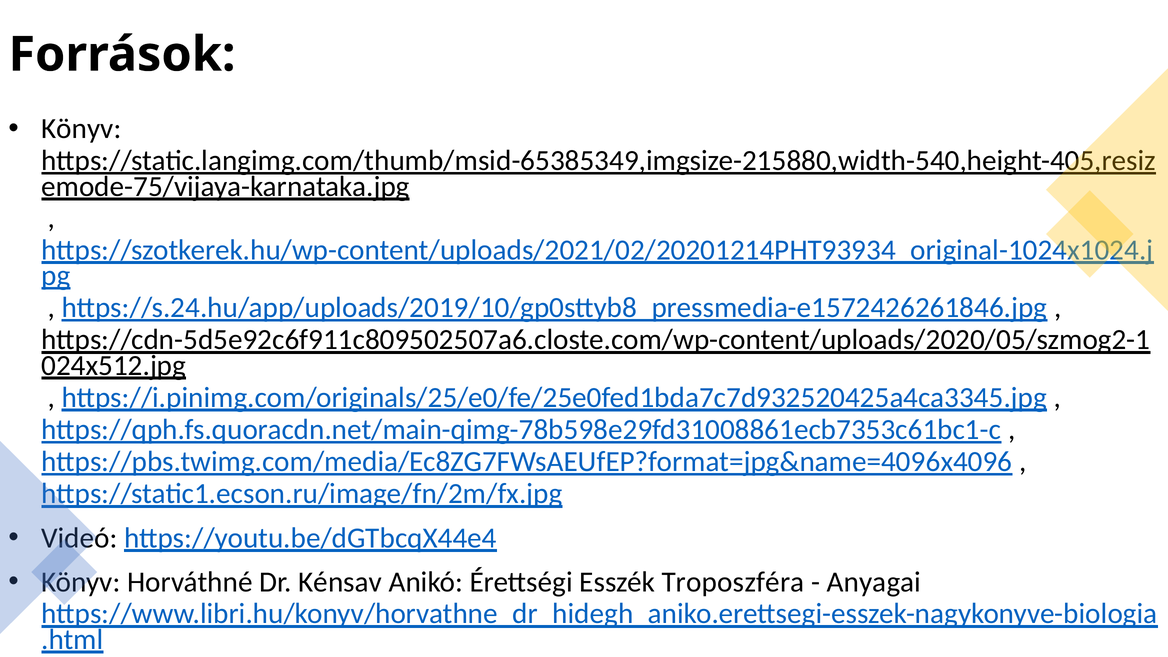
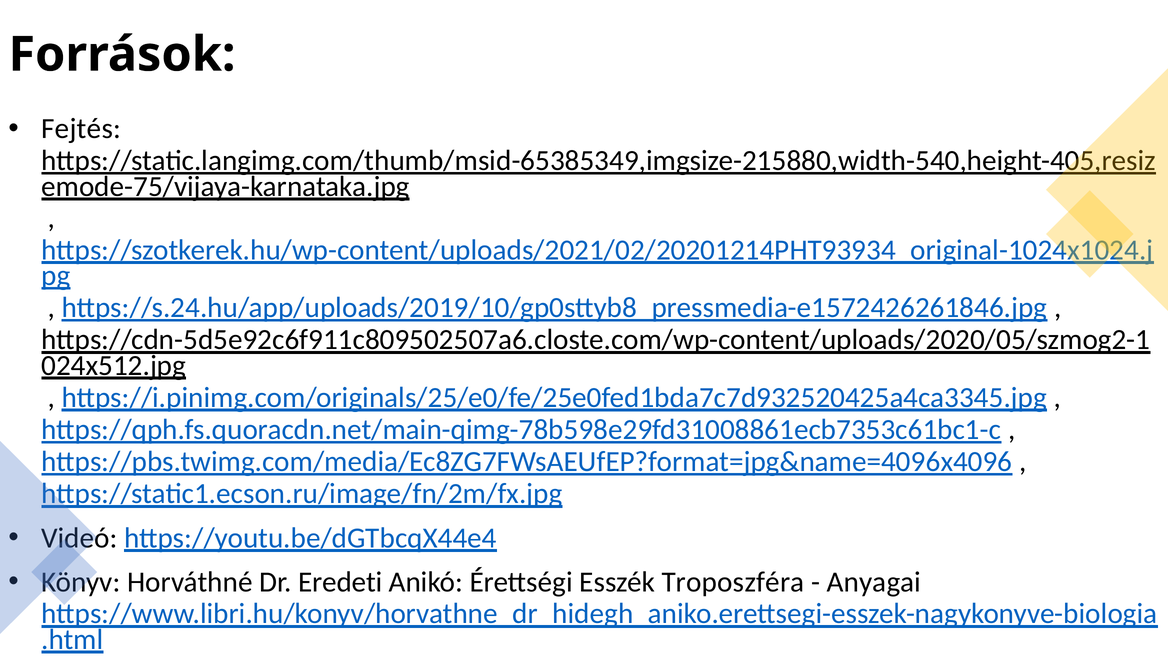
Könyv: Könyv -> Fejtés (81, 129)
Kénsav: Kénsav -> Eredeti (340, 582)
